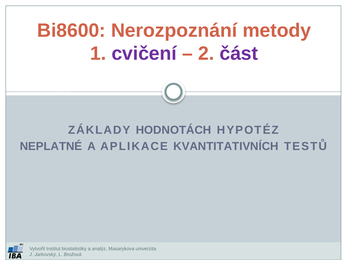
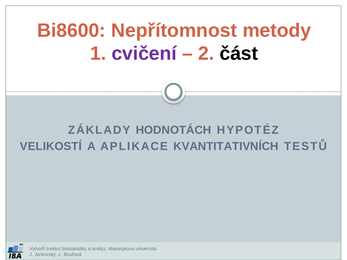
Nerozpoznání: Nerozpoznání -> Nepřítomnost (174, 30)
část colour: purple -> black (239, 54)
NEPLATNÉ: NEPLATNÉ -> VELIKOSTÍ (51, 146)
